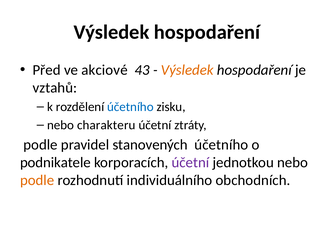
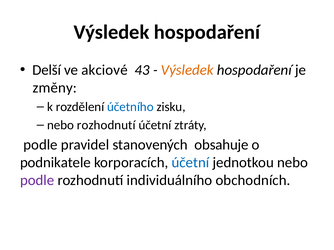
Před: Před -> Delší (47, 70)
vztahů: vztahů -> změny (55, 88)
nebo charakteru: charakteru -> rozhodnutí (106, 125)
stanovených účetního: účetního -> obsahuje (221, 145)
účetní colour: purple -> blue (190, 163)
podle colour: orange -> purple (37, 181)
